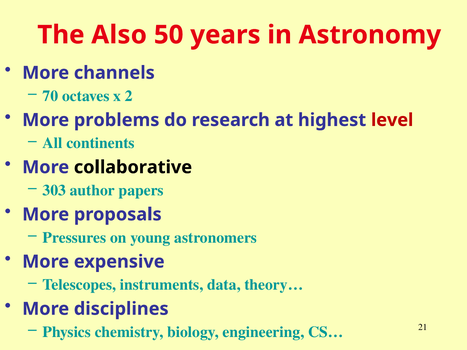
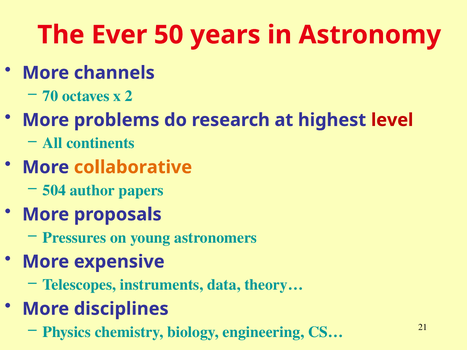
Also: Also -> Ever (119, 35)
collaborative colour: black -> orange (133, 167)
303: 303 -> 504 (54, 191)
